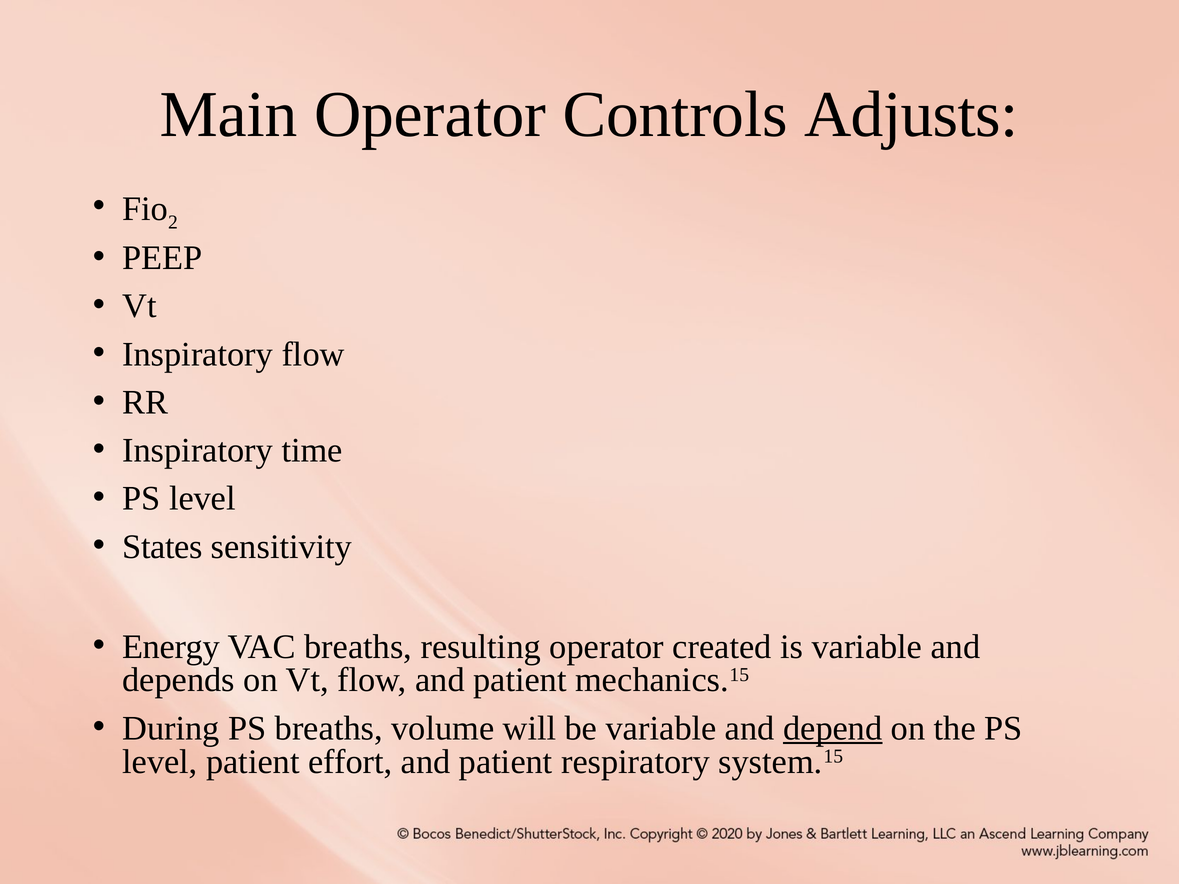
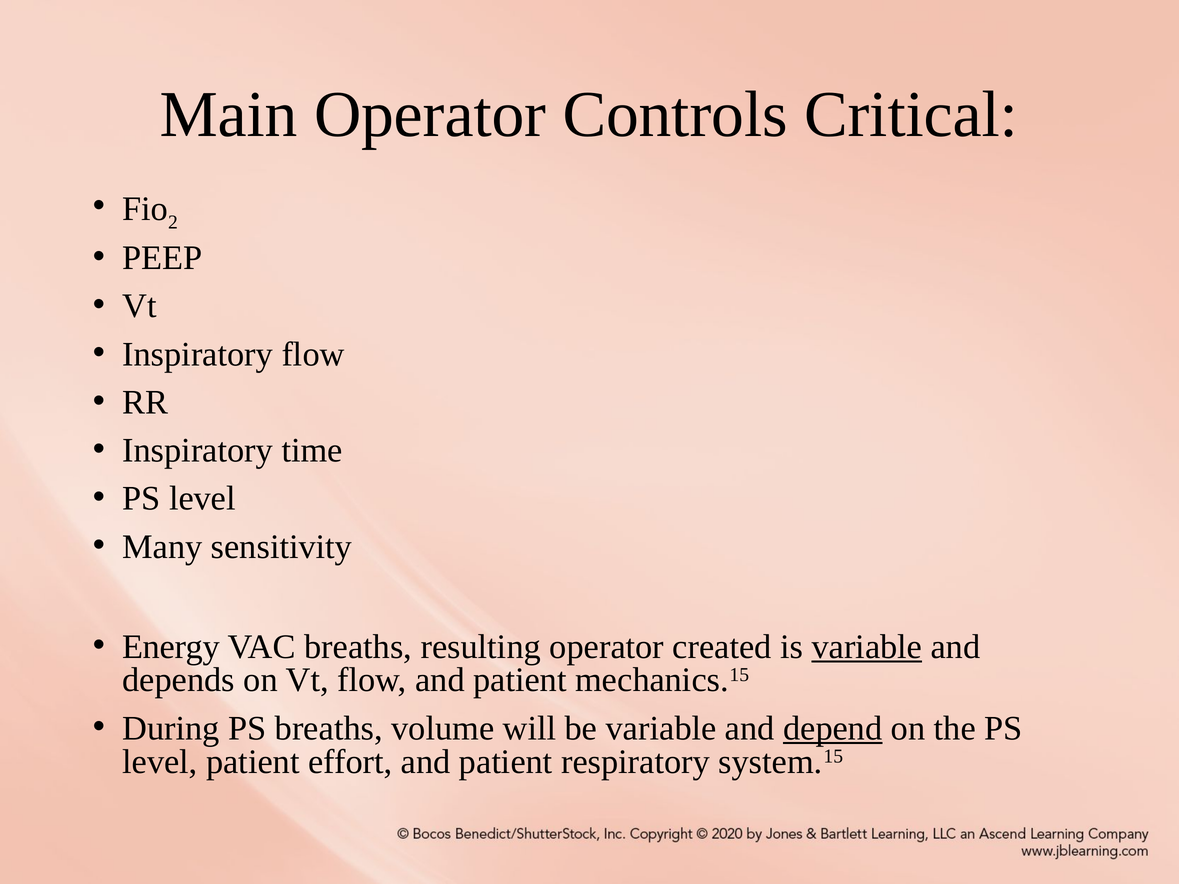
Adjusts: Adjusts -> Critical (911, 115)
States: States -> Many (162, 547)
variable underline: none -> present (867, 647)
